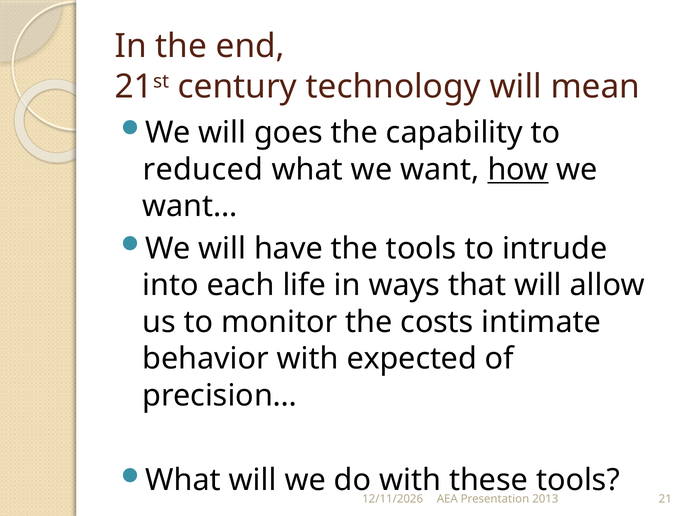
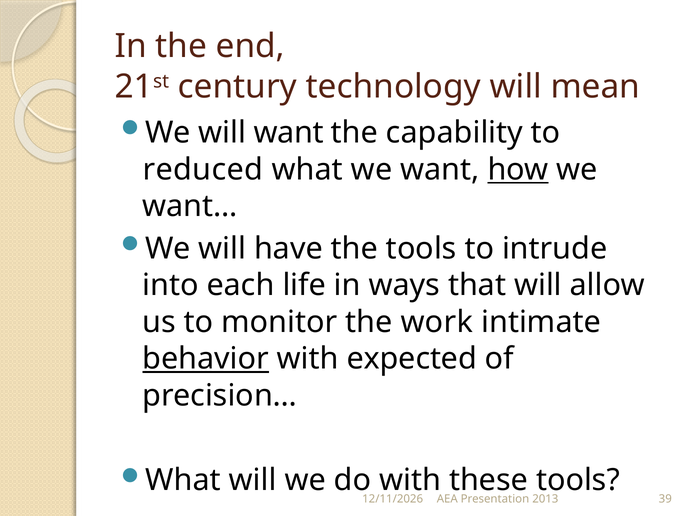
will goes: goes -> want (289, 133)
costs: costs -> work (437, 322)
behavior underline: none -> present (206, 359)
21: 21 -> 39 (665, 499)
